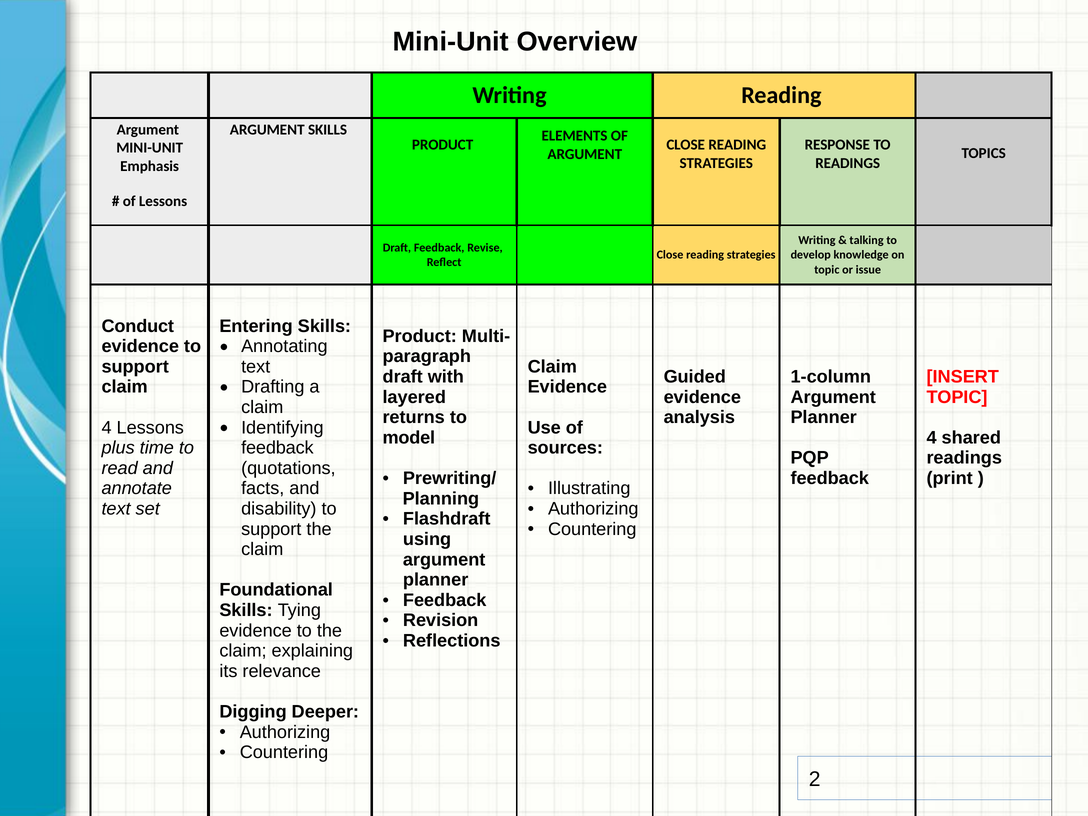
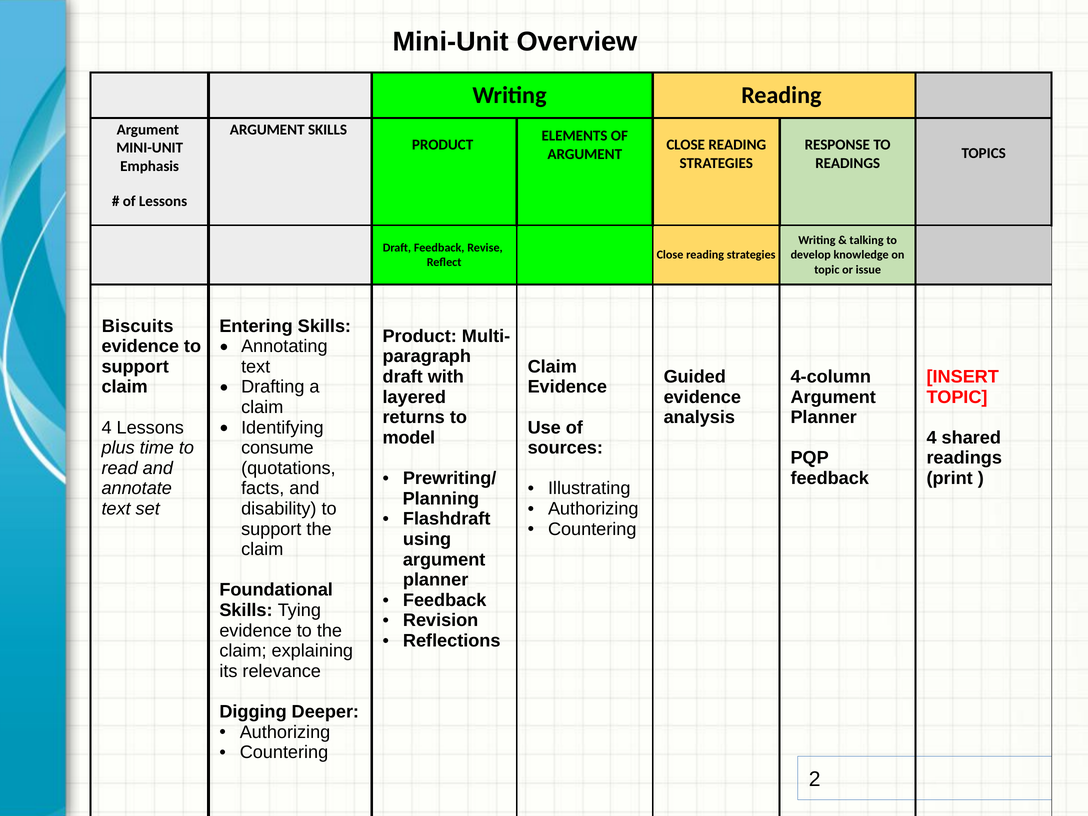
Conduct: Conduct -> Biscuits (138, 326)
1-column: 1-column -> 4-column (831, 377)
feedback: feedback -> consume (277, 448)
